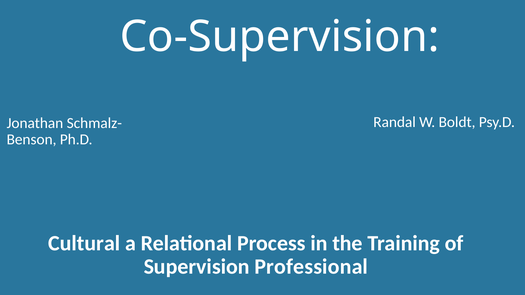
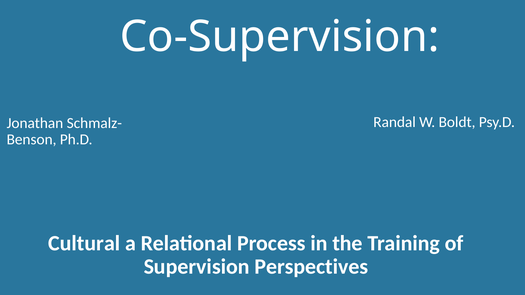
Professional: Professional -> Perspectives (311, 267)
